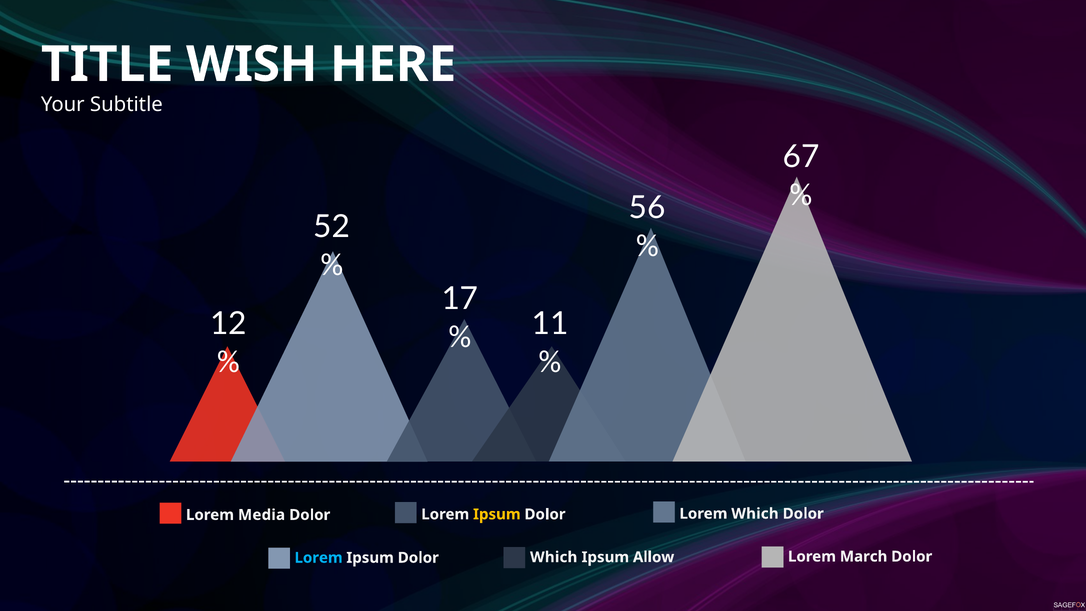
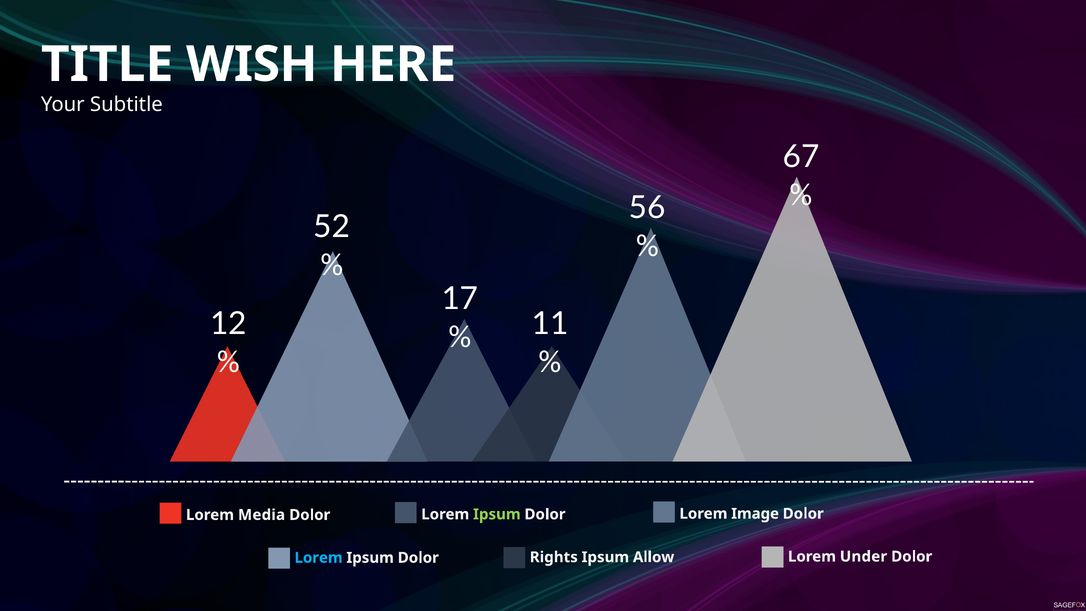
Lorem Which: Which -> Image (755, 514)
Ipsum colour: yellow -> light green (497, 514)
March: March -> Under (863, 556)
Which: Which -> Rights (554, 557)
